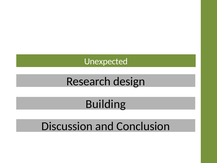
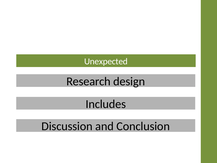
Building: Building -> Includes (106, 104)
